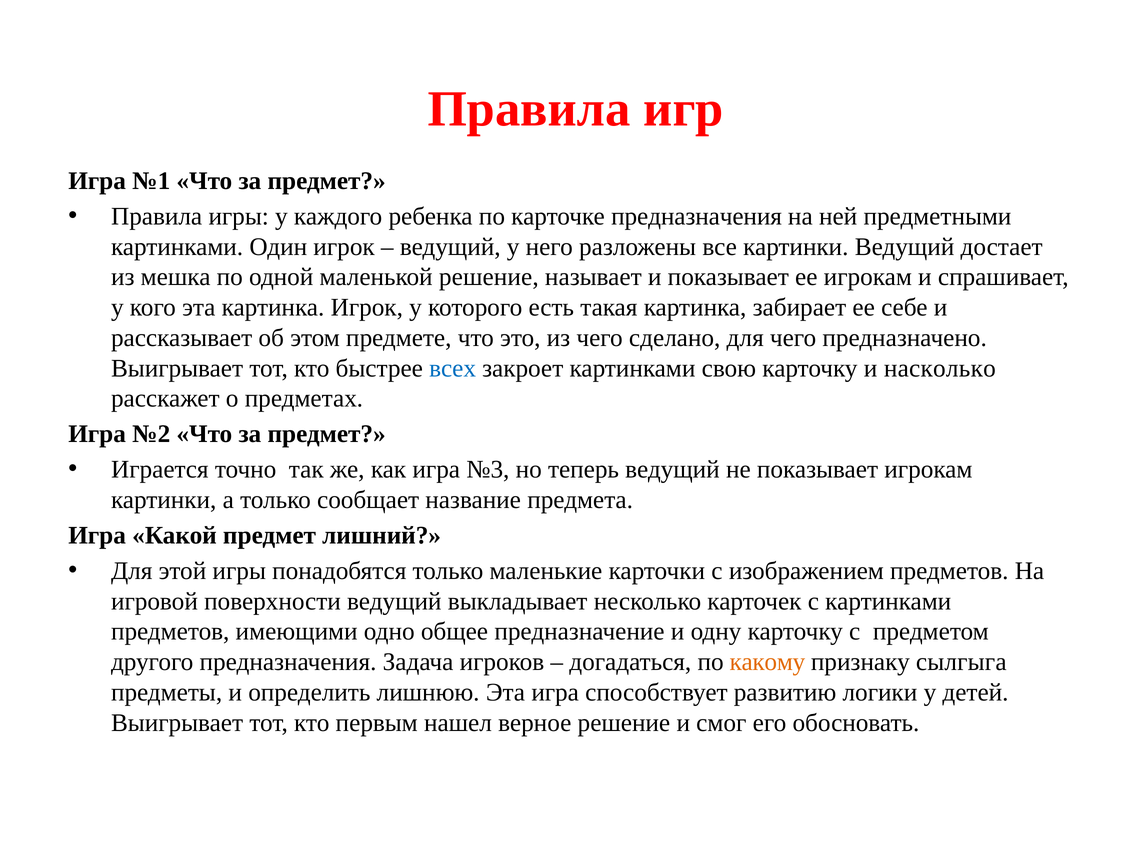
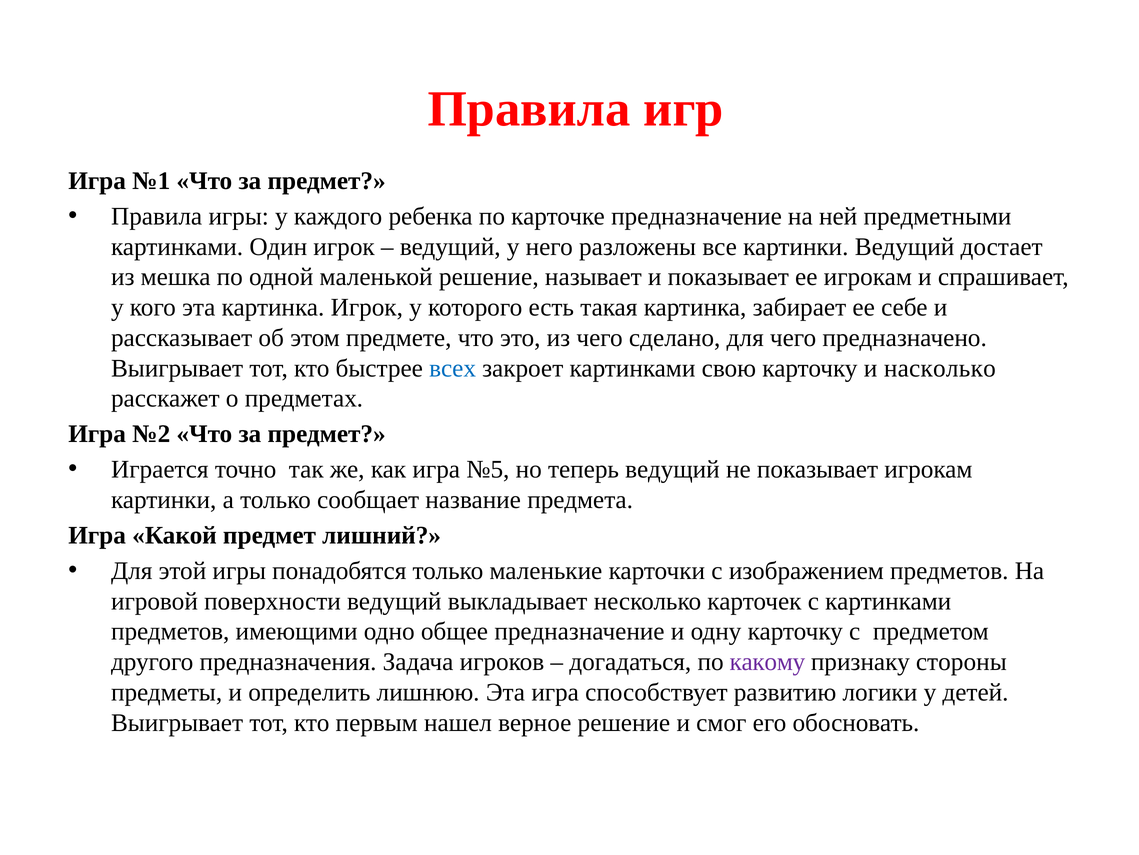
карточке предназначения: предназначения -> предназначение (697, 216)
№3: №3 -> №5 (488, 469)
какому colour: orange -> purple (767, 661)
сылгыга: сылгыга -> стороны (961, 661)
